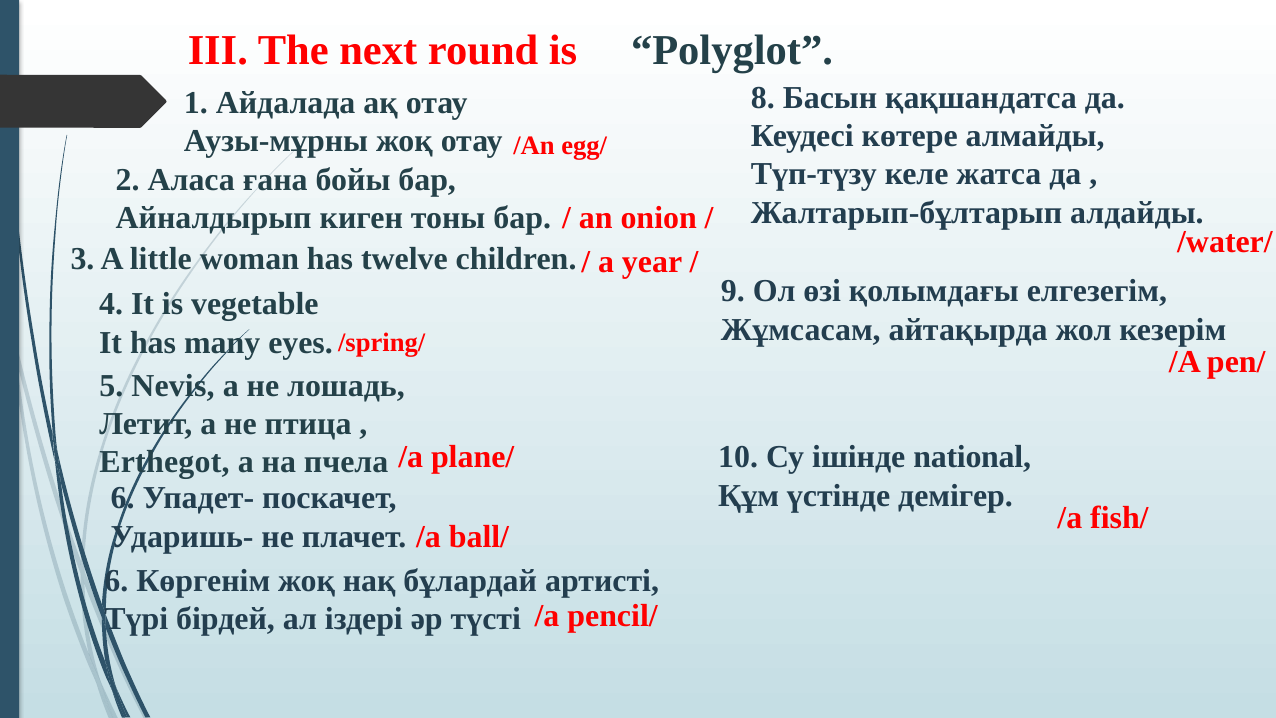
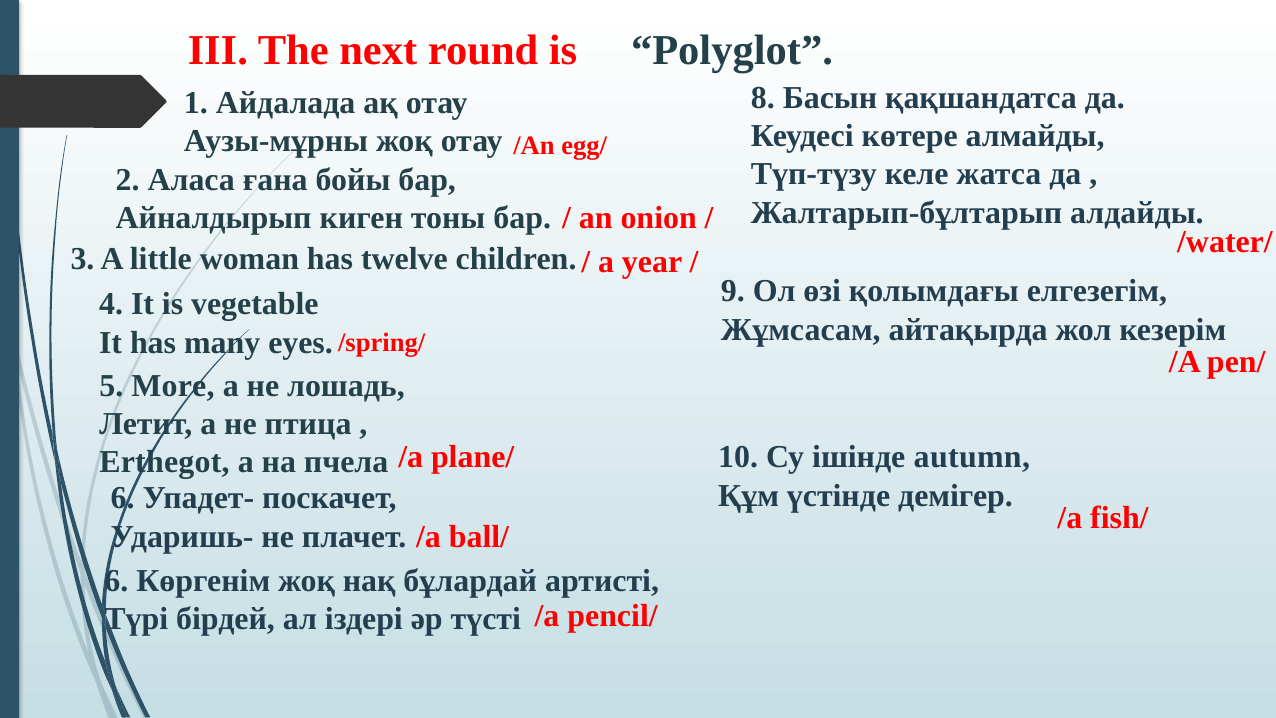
Nevis: Nevis -> More (173, 386)
national: national -> autumn (972, 457)
